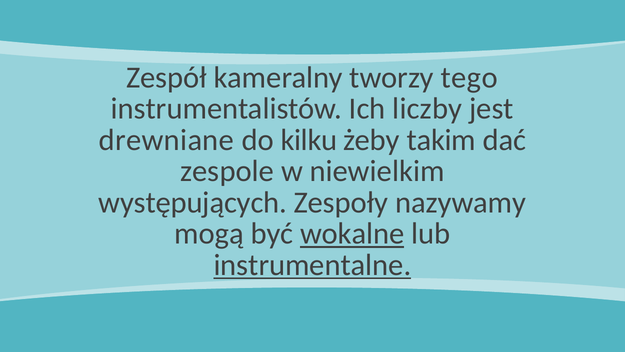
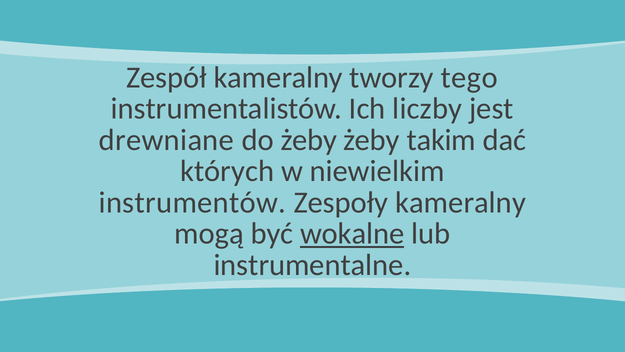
do kilku: kilku -> żeby (309, 140)
zespole: zespole -> których (227, 171)
występujących: występujących -> instrumentów (192, 202)
Zespoły nazywamy: nazywamy -> kameralny (461, 202)
instrumentalne underline: present -> none (312, 265)
